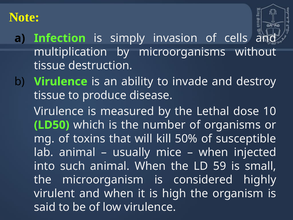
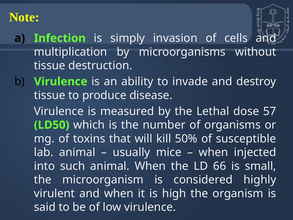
10: 10 -> 57 (270, 111)
59: 59 -> 66 (220, 166)
